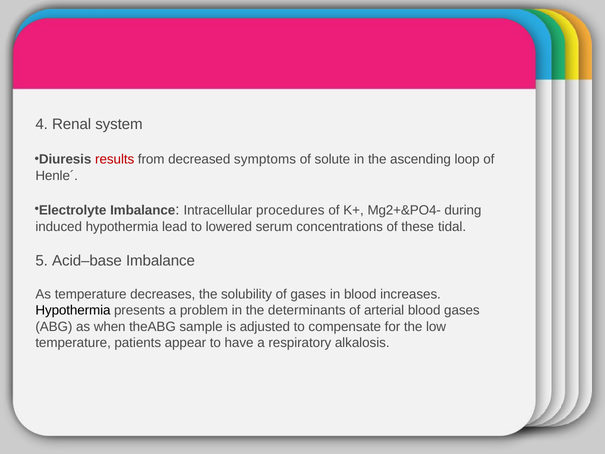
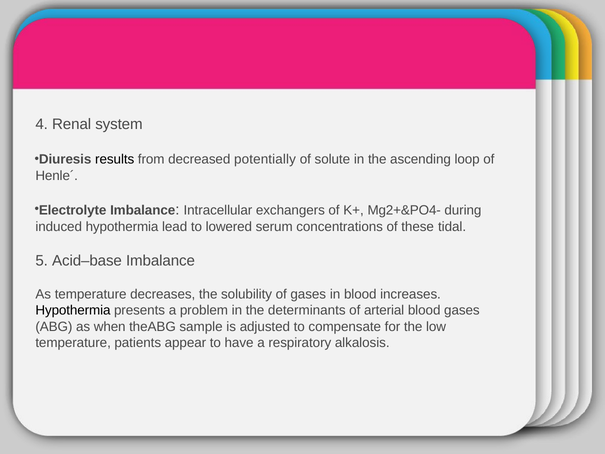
results colour: red -> black (115, 159)
symptoms: symptoms -> potentially (265, 159)
procedures: procedures -> exchangers (290, 210)
